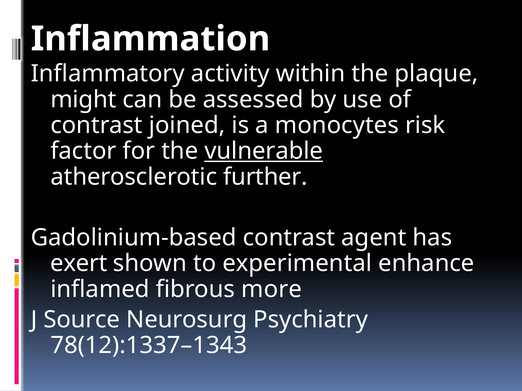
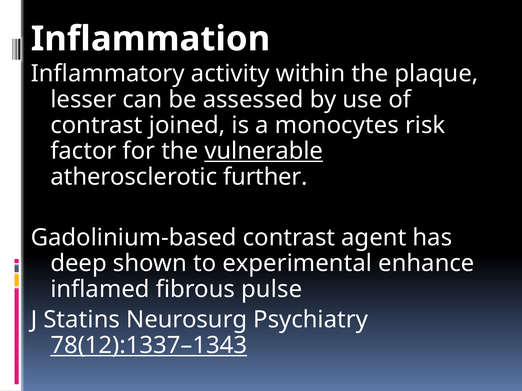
might: might -> lesser (83, 100)
exert: exert -> deep (79, 264)
more: more -> pulse (272, 290)
Source: Source -> Statins (82, 320)
78(12):1337–1343 underline: none -> present (149, 346)
